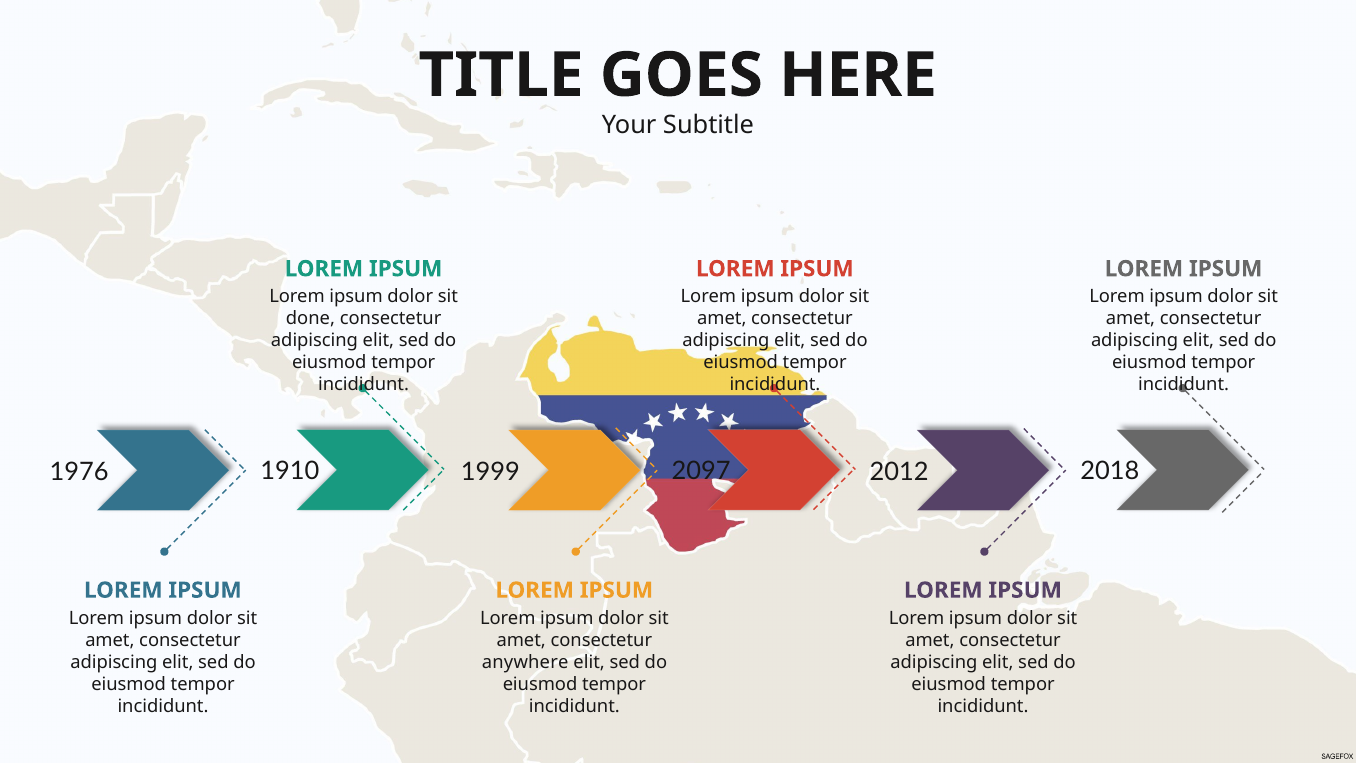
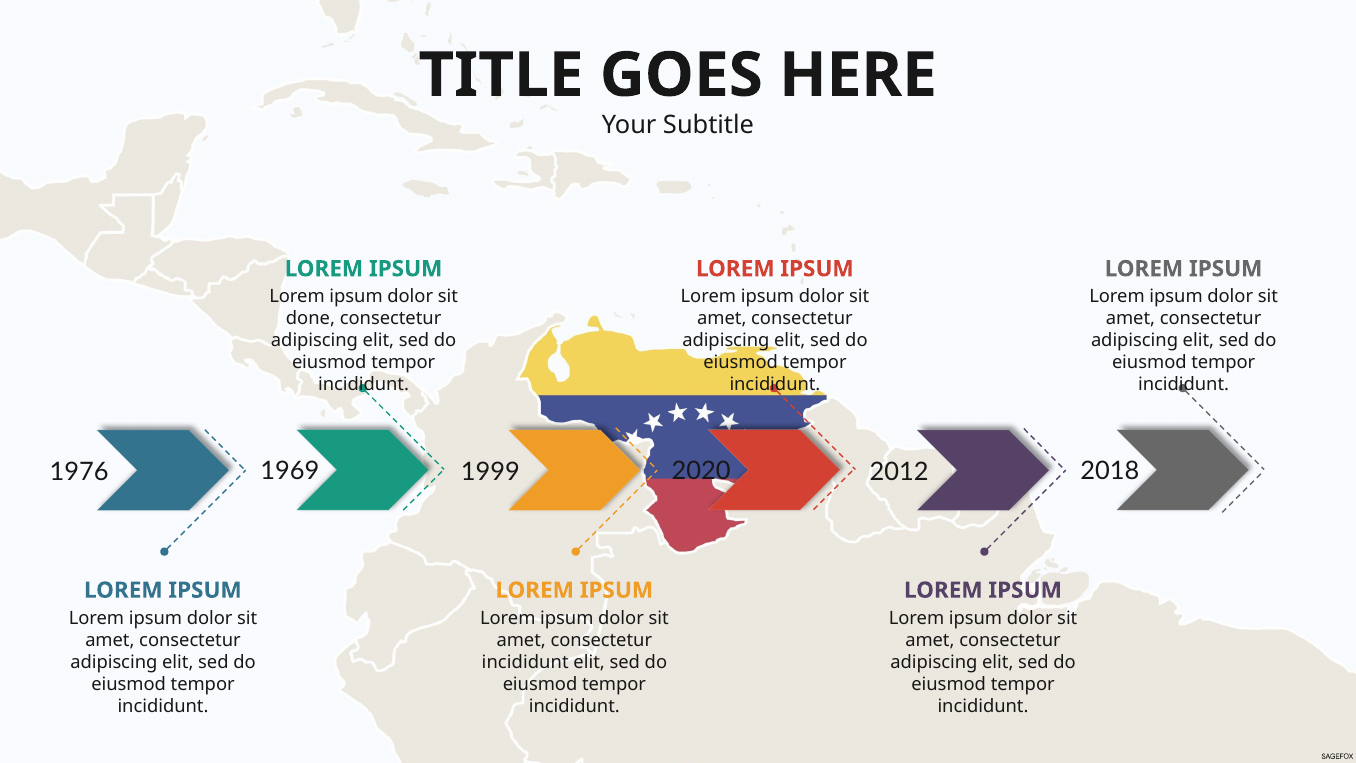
1910: 1910 -> 1969 (290, 471)
2097: 2097 -> 2020 (701, 471)
anywhere: anywhere -> incididunt (525, 662)
